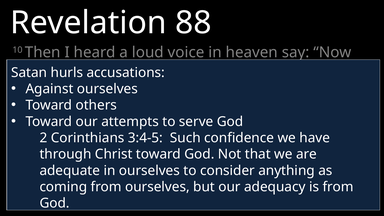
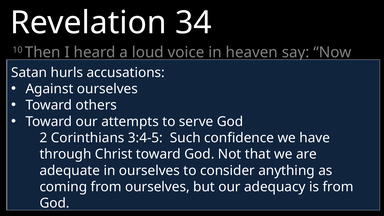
88: 88 -> 34 (193, 23)
